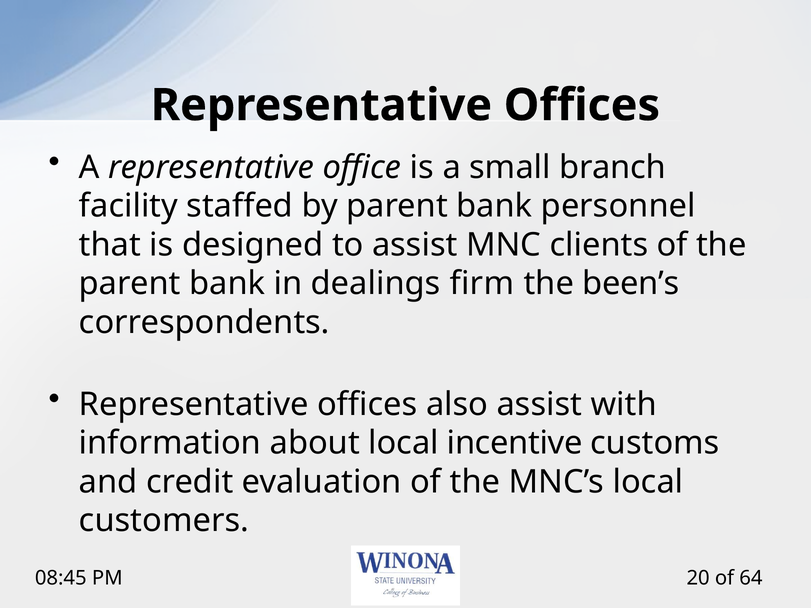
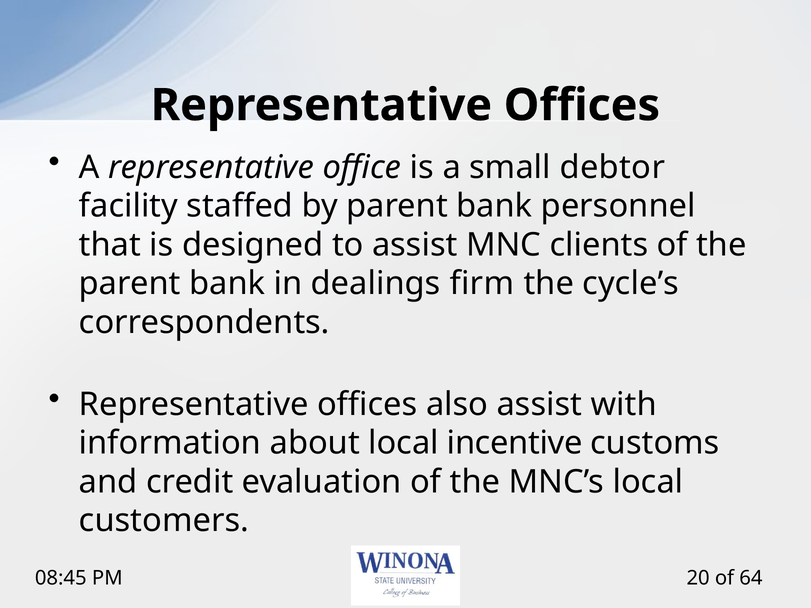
branch: branch -> debtor (612, 167)
been’s: been’s -> cycle’s (631, 284)
